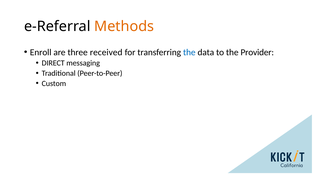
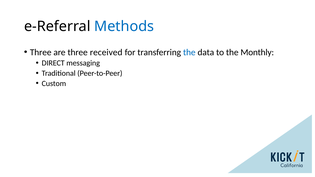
Methods colour: orange -> blue (124, 26)
Enroll: Enroll -> Three (41, 52)
Provider: Provider -> Monthly (257, 52)
